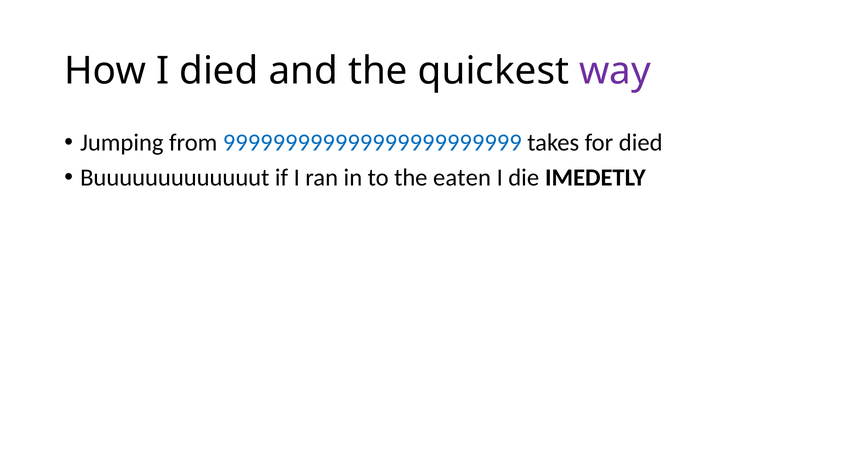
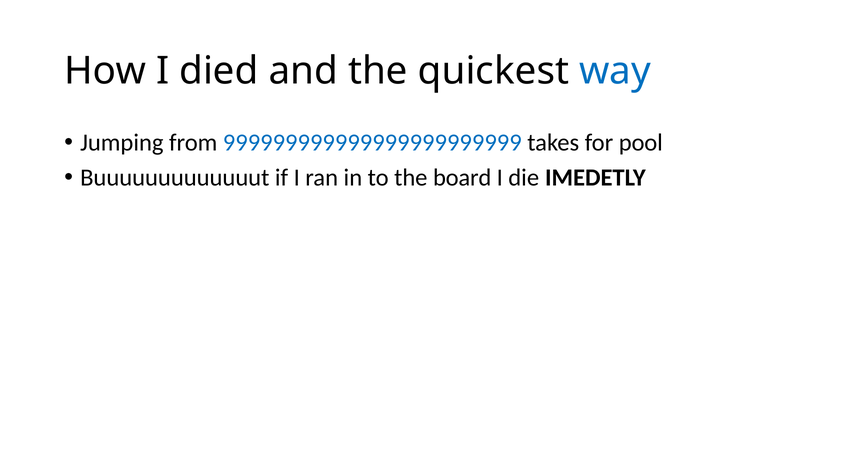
way colour: purple -> blue (615, 71)
for died: died -> pool (641, 143)
eaten: eaten -> board (462, 178)
